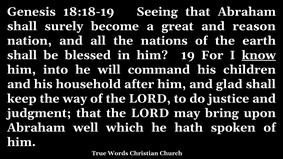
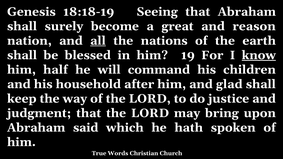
all underline: none -> present (98, 41)
into: into -> half (55, 70)
well: well -> said (86, 128)
